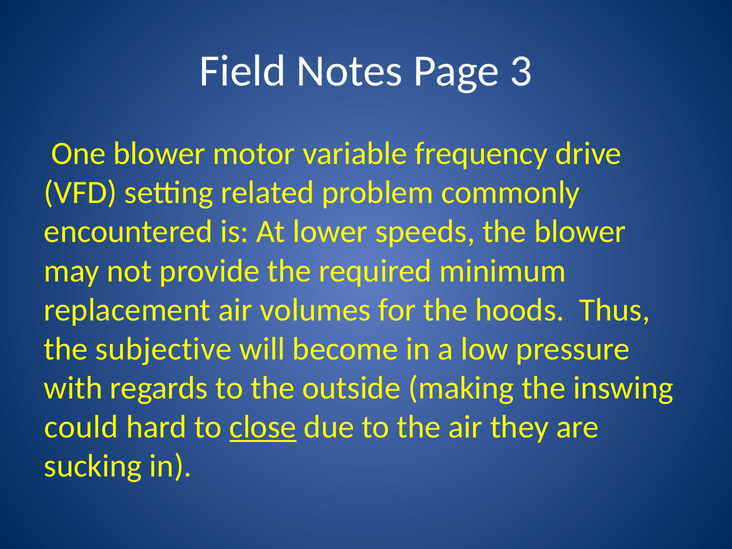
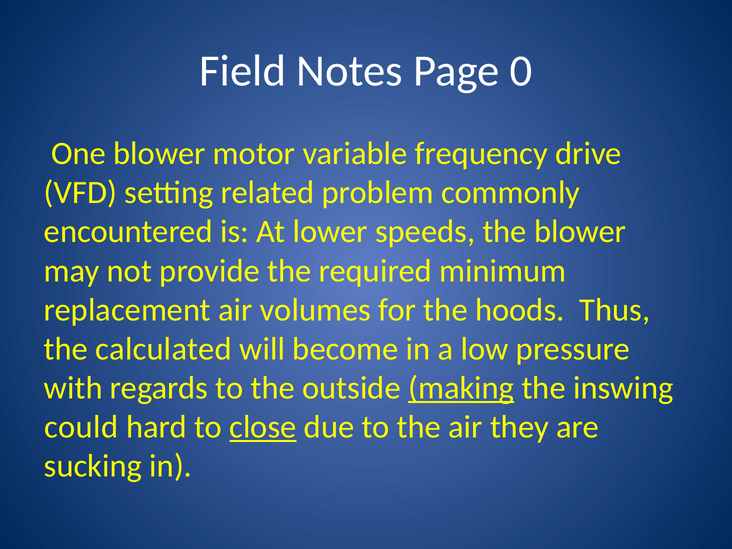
3: 3 -> 0 (521, 71)
subjective: subjective -> calculated (164, 349)
making underline: none -> present (461, 388)
